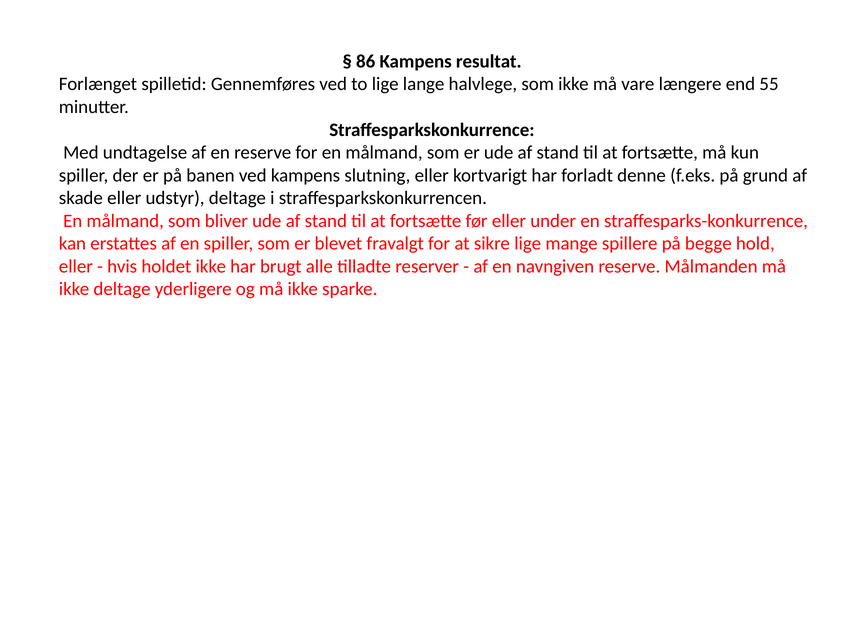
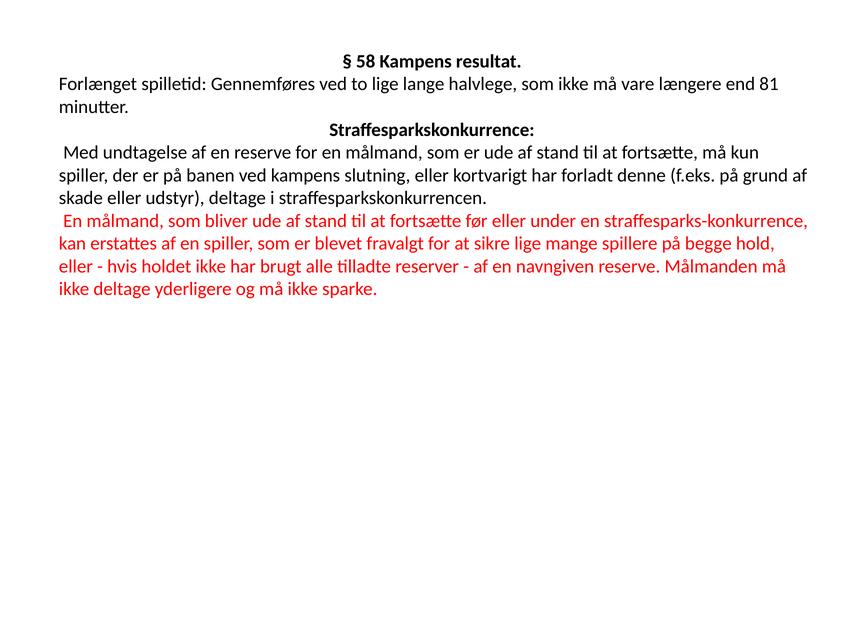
86: 86 -> 58 (366, 61)
55: 55 -> 81 (769, 84)
